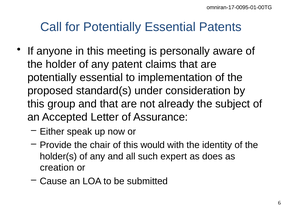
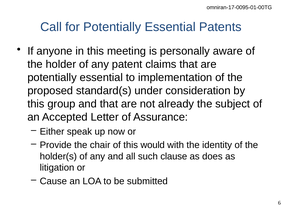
expert: expert -> clause (174, 156)
creation: creation -> litigation (57, 167)
